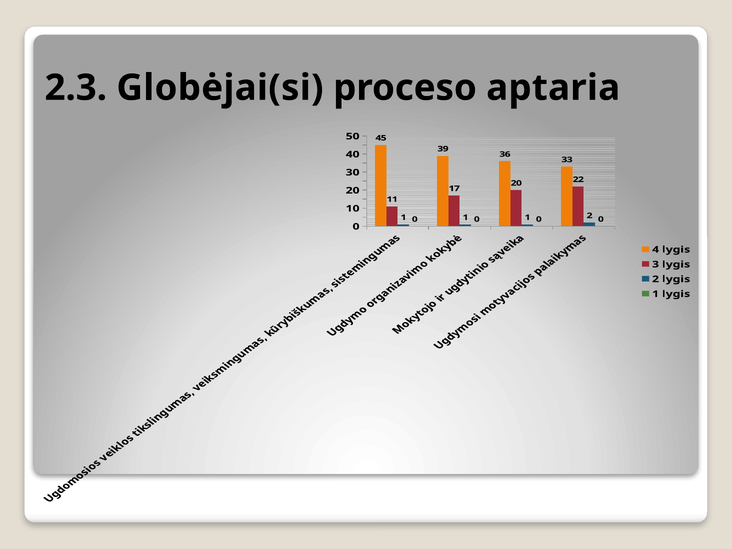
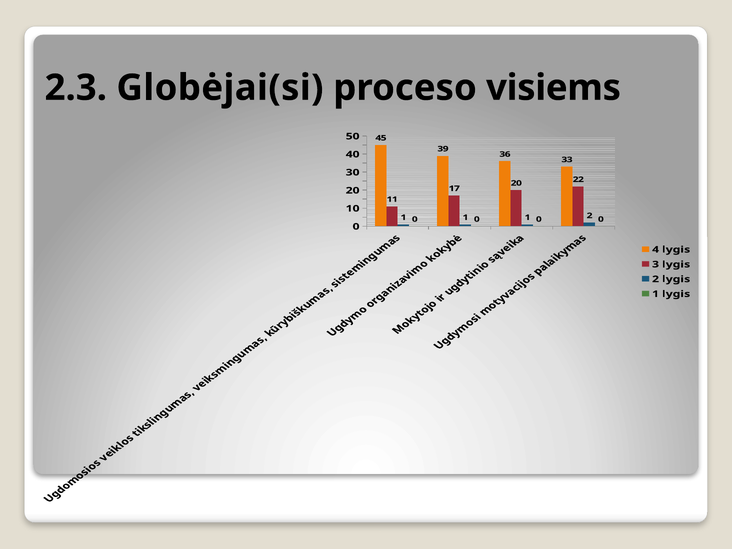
aptaria: aptaria -> visiems (554, 88)
